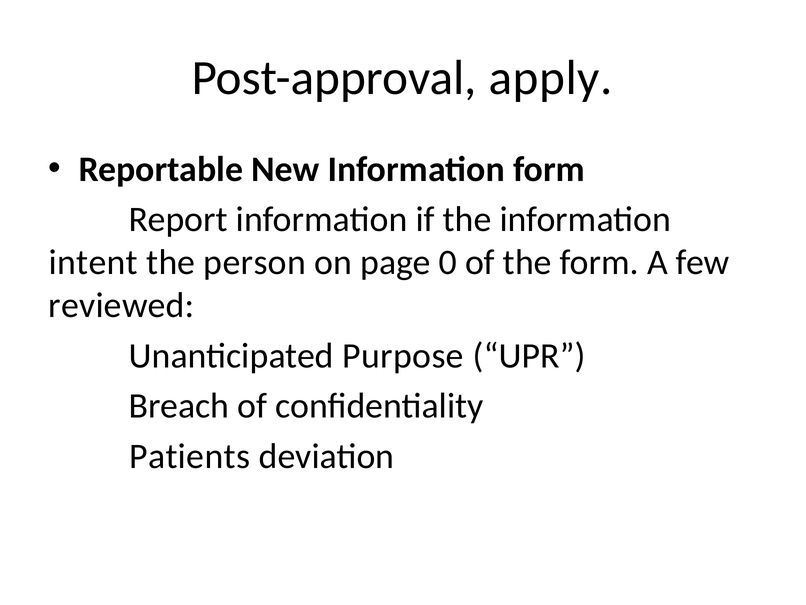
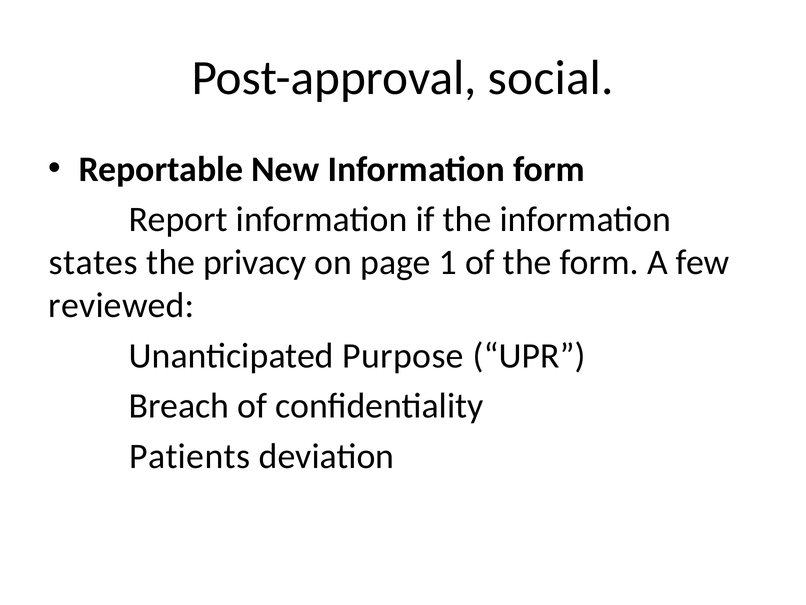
apply: apply -> social (551, 78)
intent: intent -> states (93, 262)
person: person -> privacy (255, 262)
0: 0 -> 1 (448, 262)
